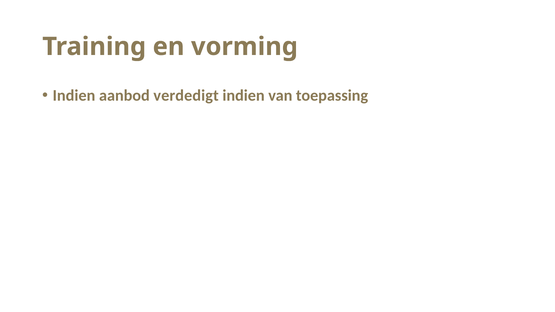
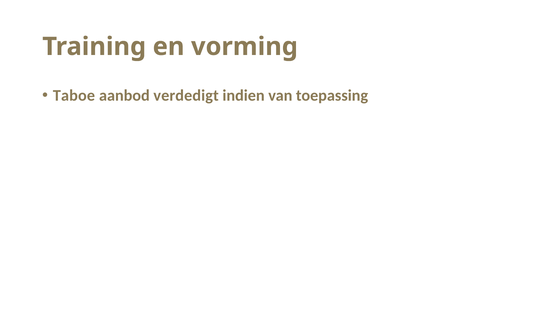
Indien: Indien -> Taboe (74, 95)
